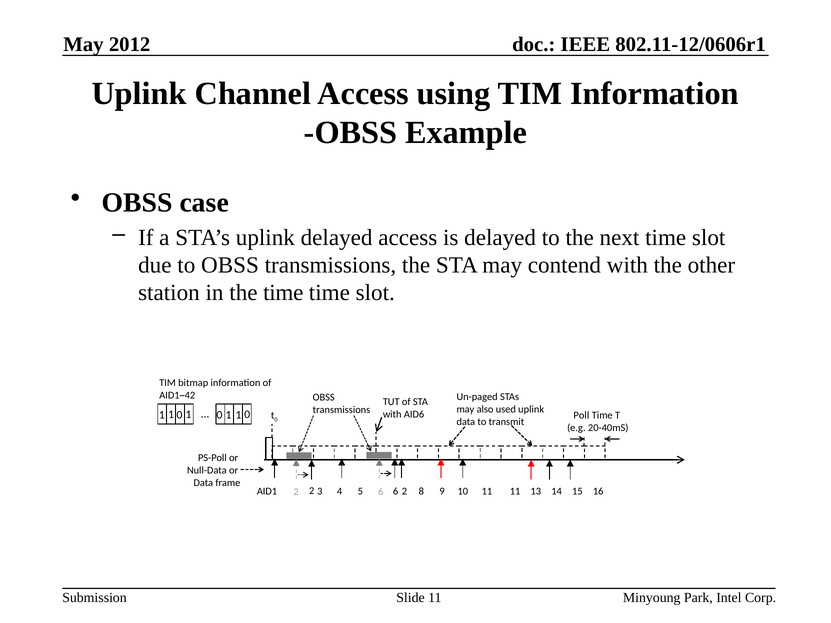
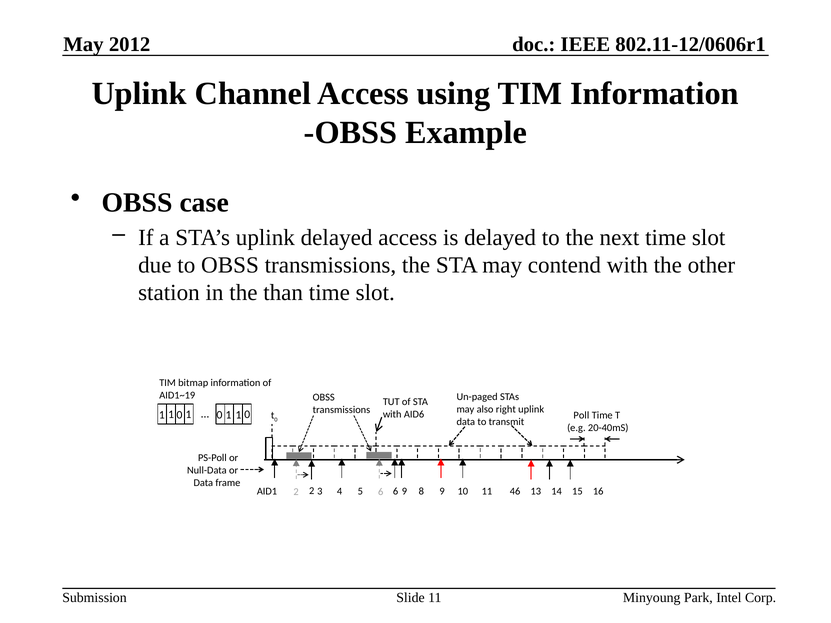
the time: time -> than (283, 293)
AID1~42: AID1~42 -> AID1~19 (177, 395)
used: used -> right (506, 410)
6 2: 2 -> 9 (404, 492)
11 11: 11 -> 46 (515, 492)
